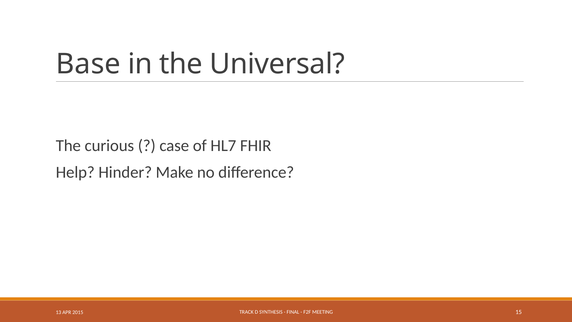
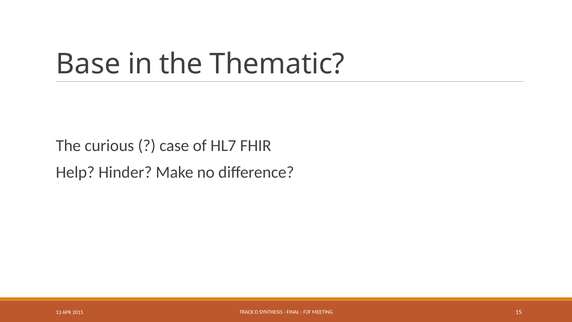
Universal: Universal -> Thematic (277, 64)
